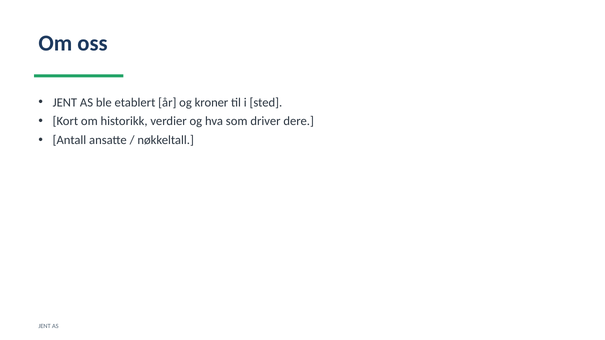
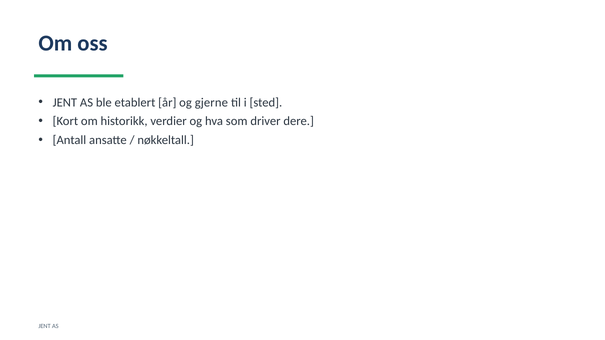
kroner: kroner -> gjerne (211, 102)
